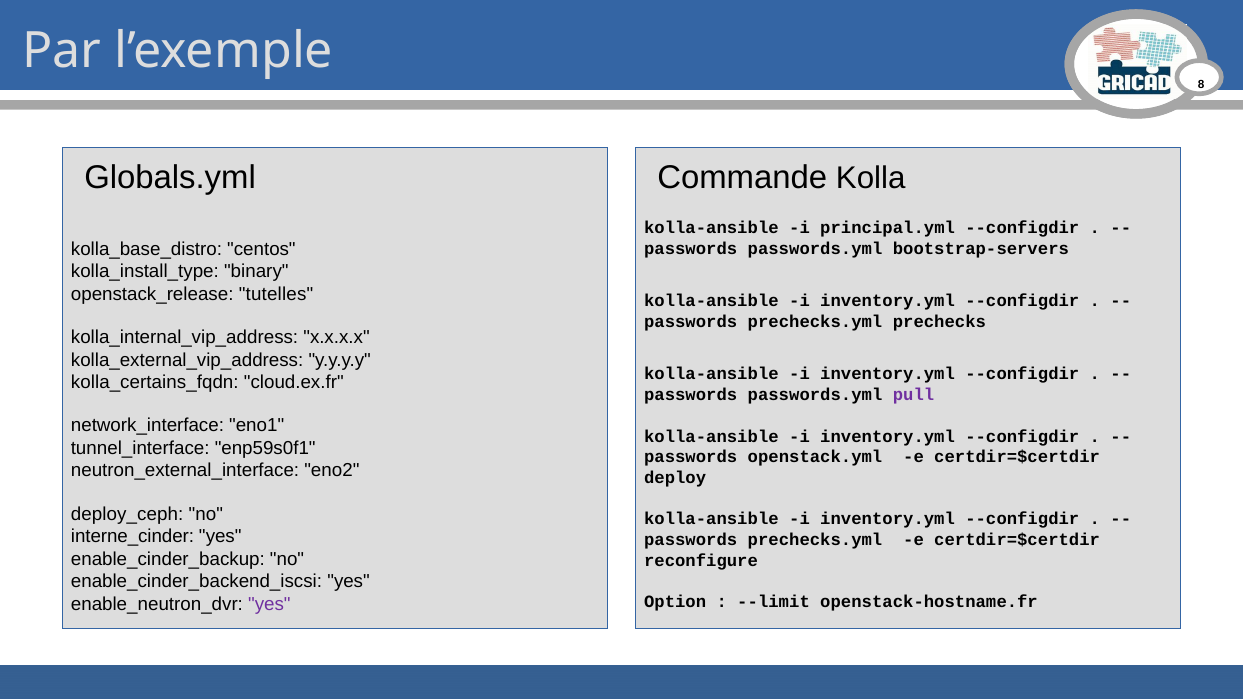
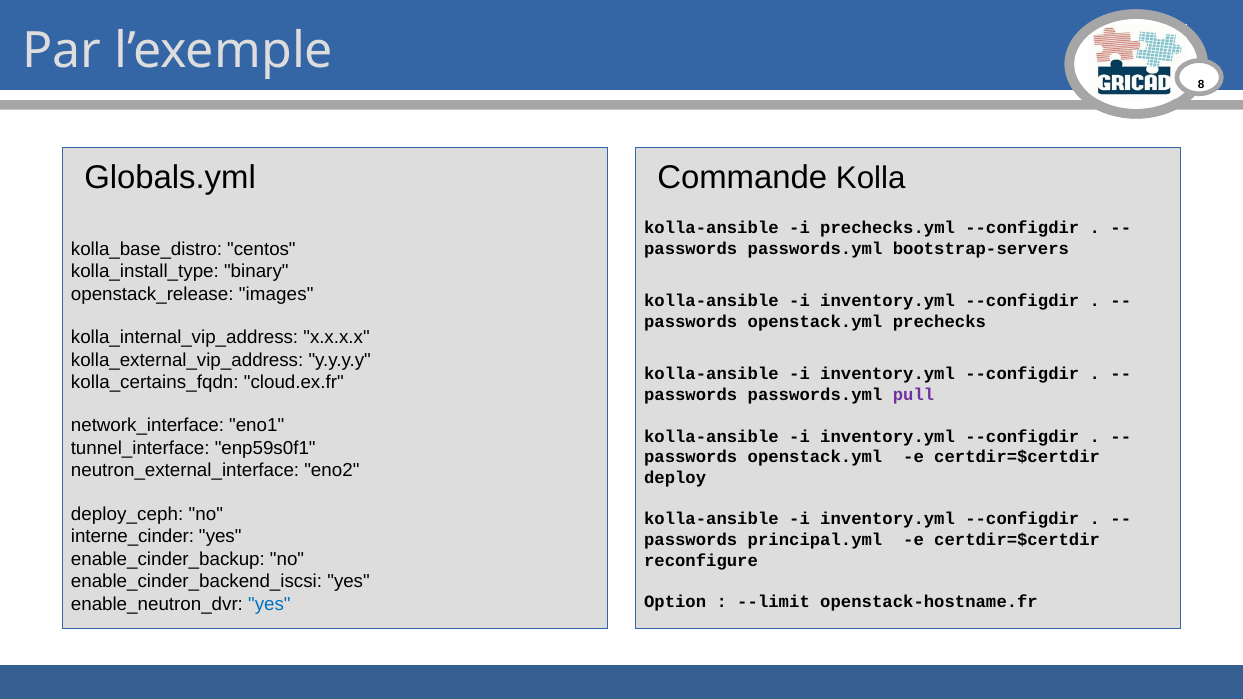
principal.yml: principal.yml -> prechecks.yml (888, 228)
tutelles: tutelles -> images (276, 294)
prechecks.yml: prechecks.yml -> openstack.yml (815, 322)
prechecks.yml: prechecks.yml -> principal.yml (815, 540)
yes colour: purple -> blue (269, 604)
